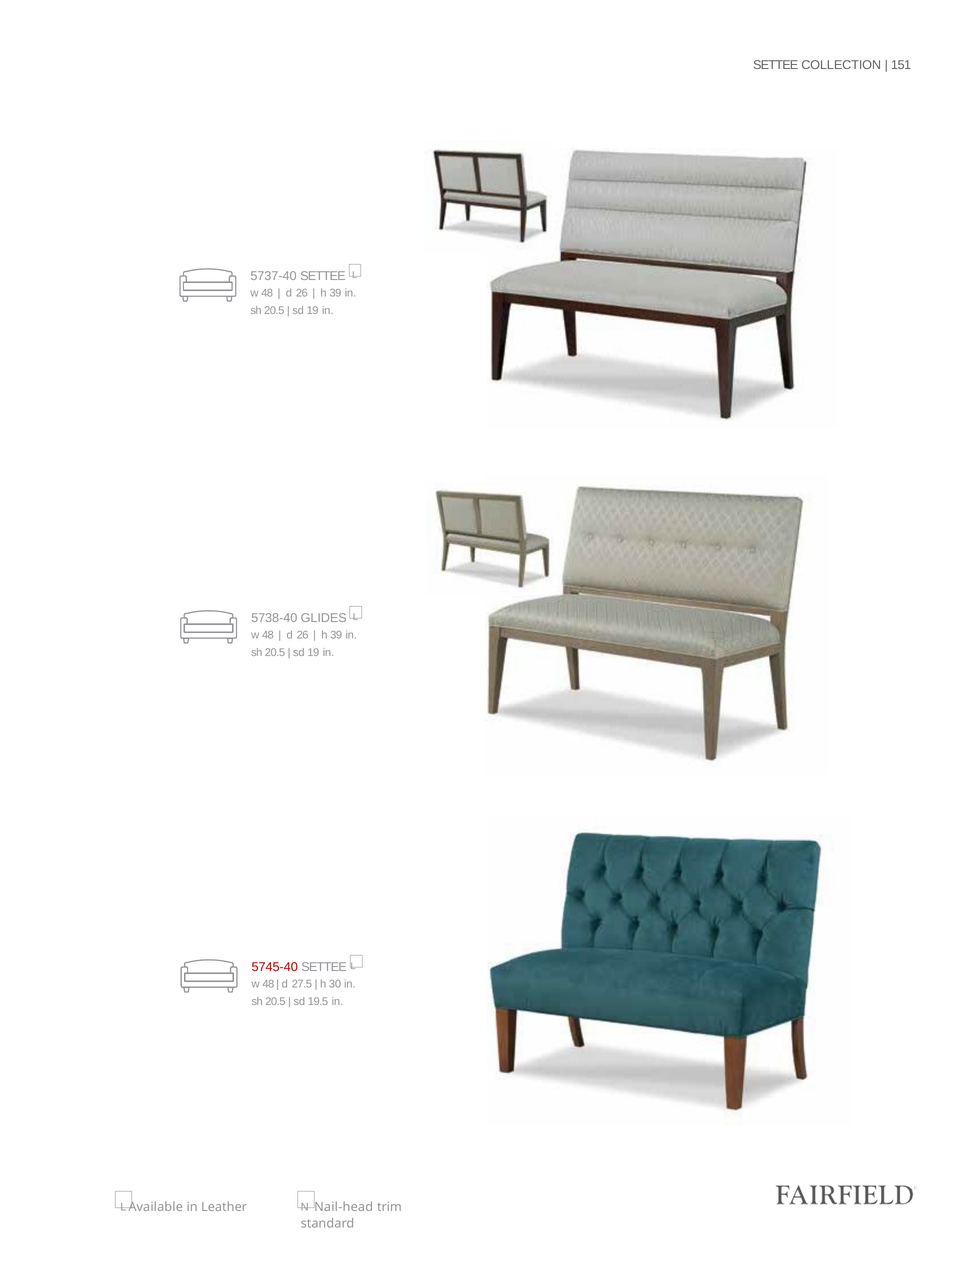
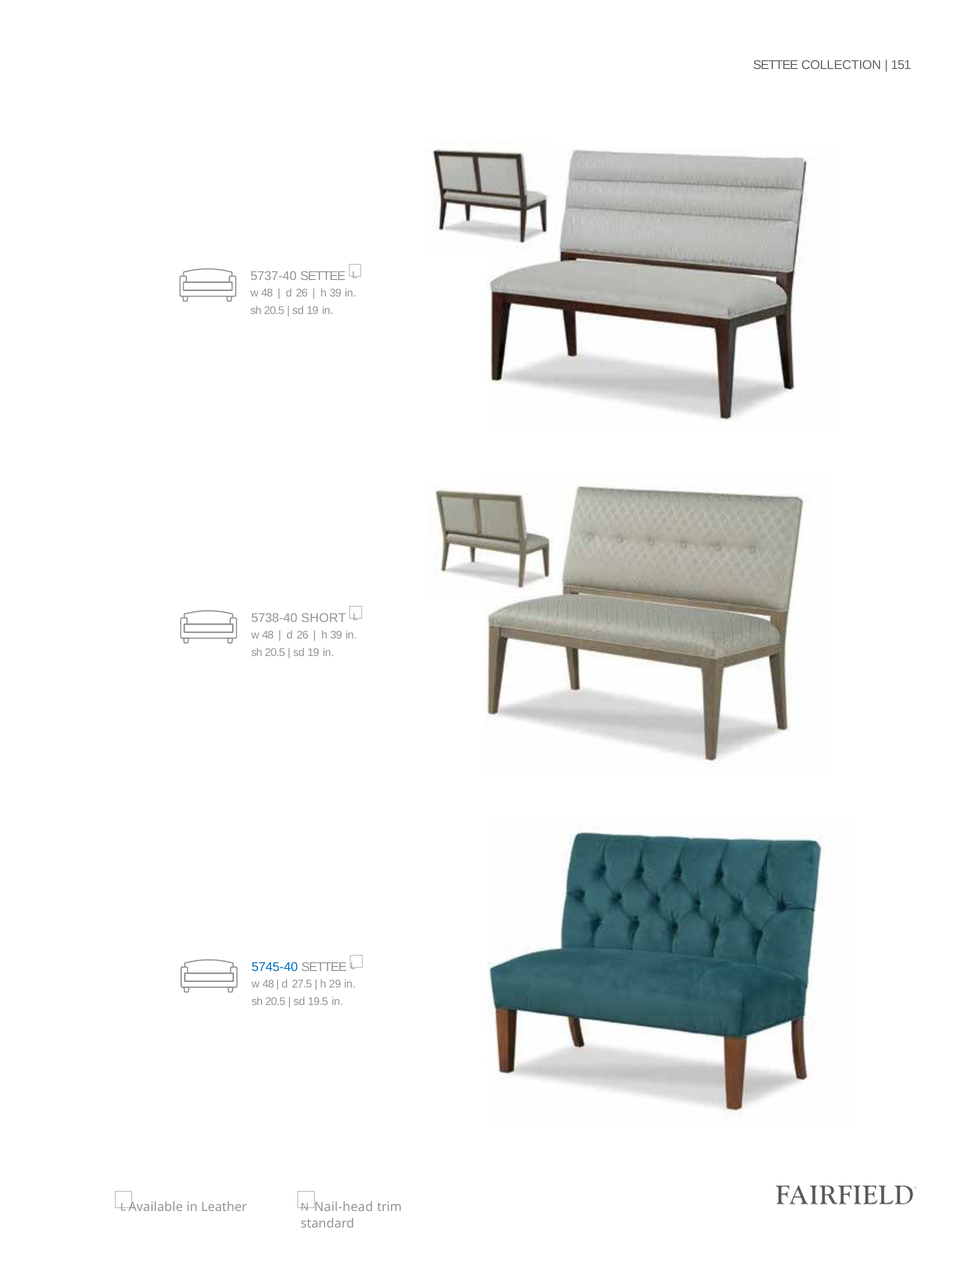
GLIDES: GLIDES -> SHORT (324, 618)
5745-40 colour: red -> blue (275, 967)
30: 30 -> 29 (335, 984)
